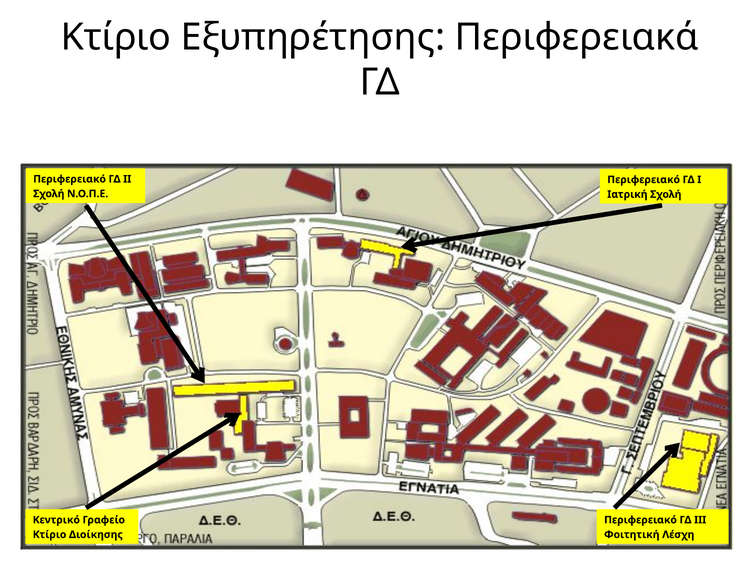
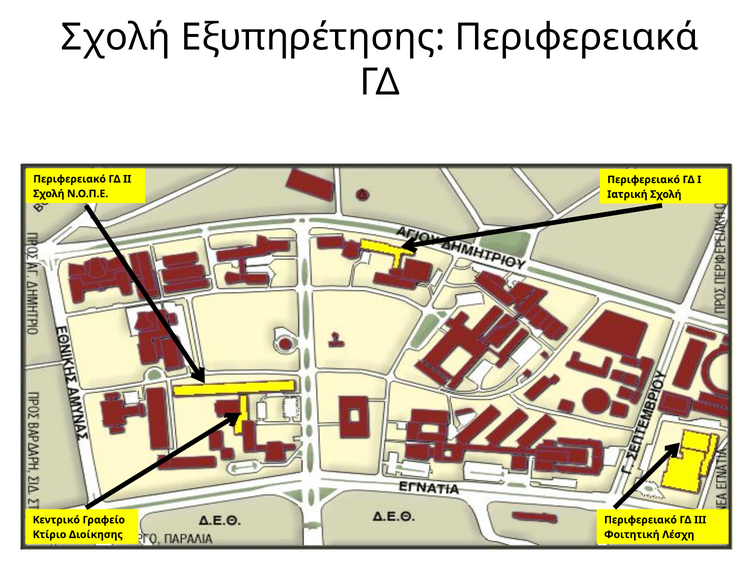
Κτίριο: Κτίριο -> Σχολή (116, 37)
